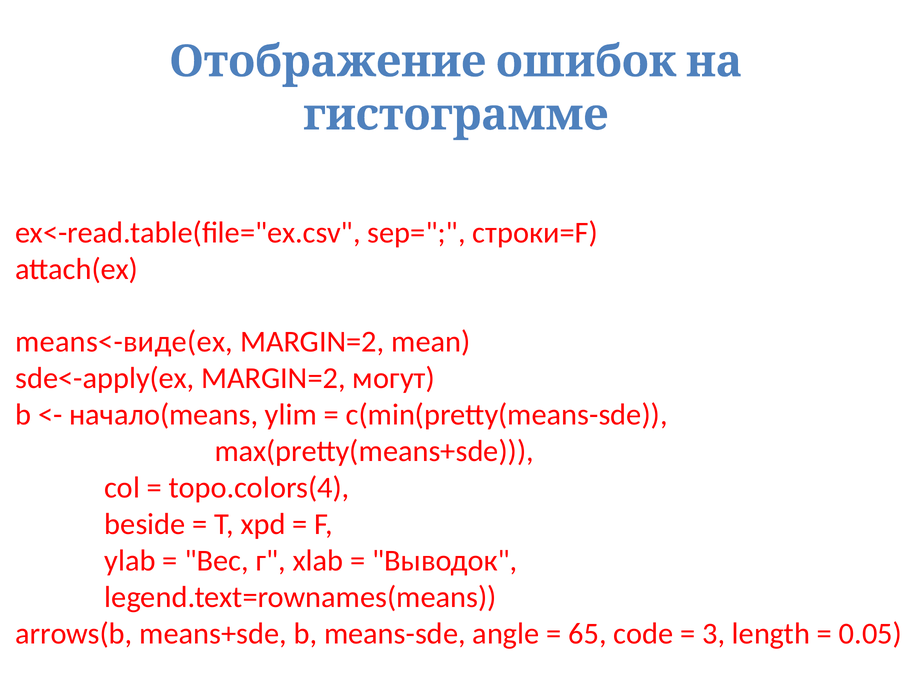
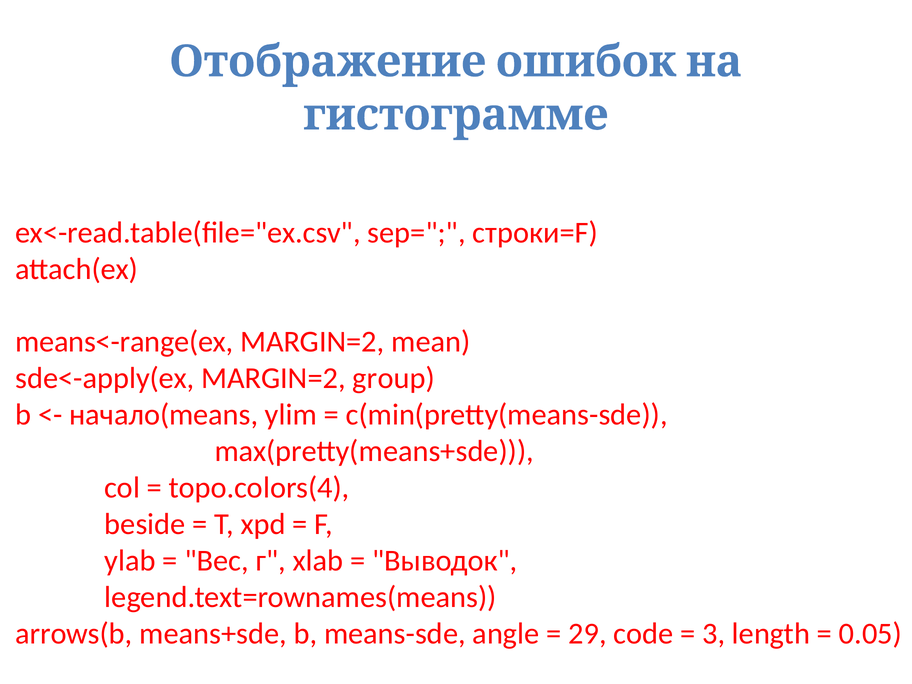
means<-виде(ex: means<-виде(ex -> means<-range(ex (124, 342)
могут: могут -> group (394, 378)
65: 65 -> 29 (587, 634)
